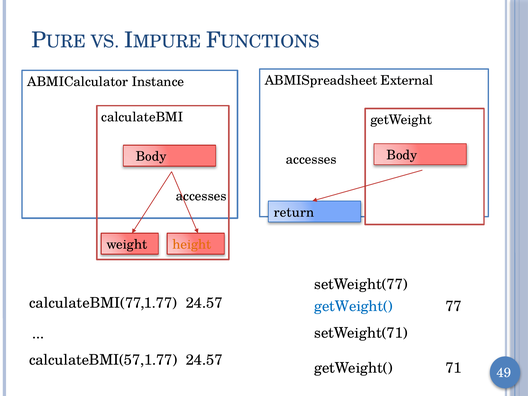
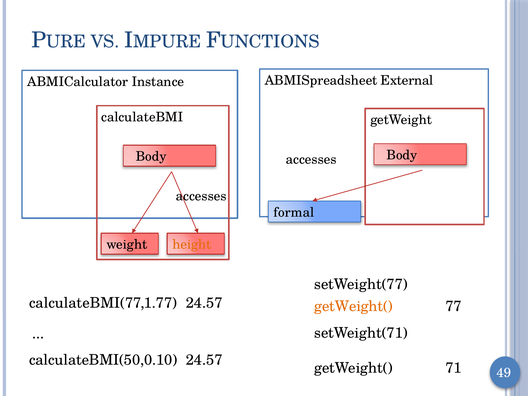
return: return -> formal (294, 212)
getWeight( colour: blue -> orange (354, 306)
calculateBMI(57,1.77: calculateBMI(57,1.77 -> calculateBMI(50,0.10 (103, 360)
